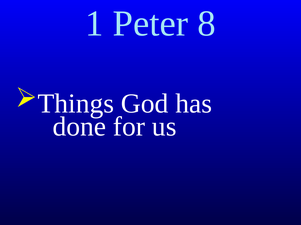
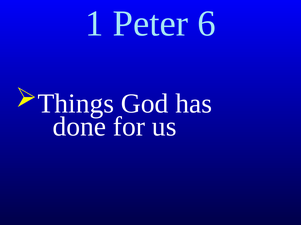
8: 8 -> 6 (207, 24)
